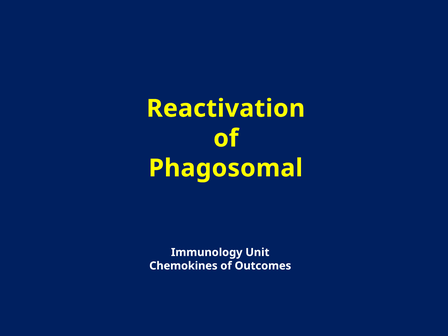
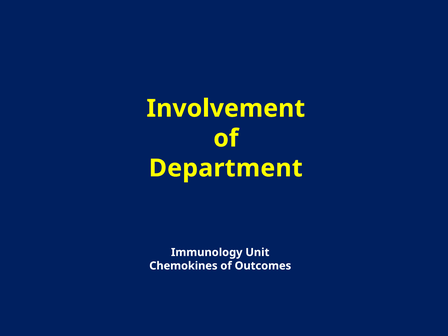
Reactivation: Reactivation -> Involvement (226, 108)
Phagosomal: Phagosomal -> Department (226, 168)
